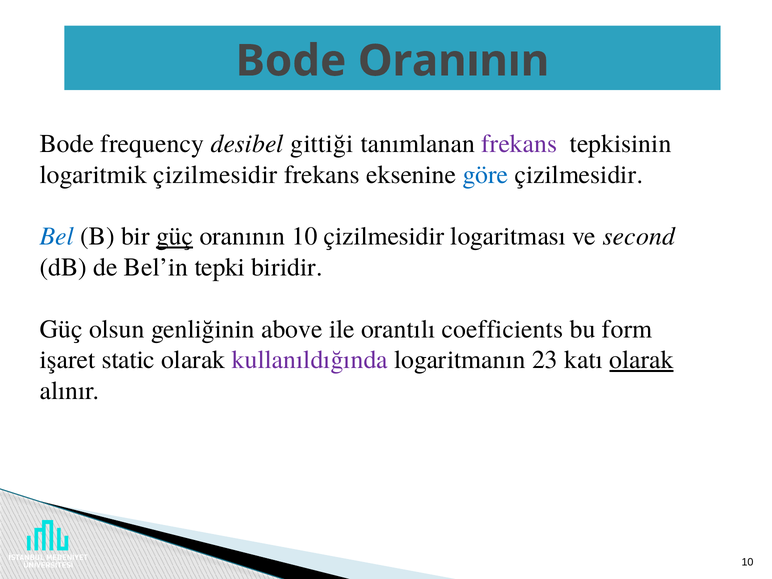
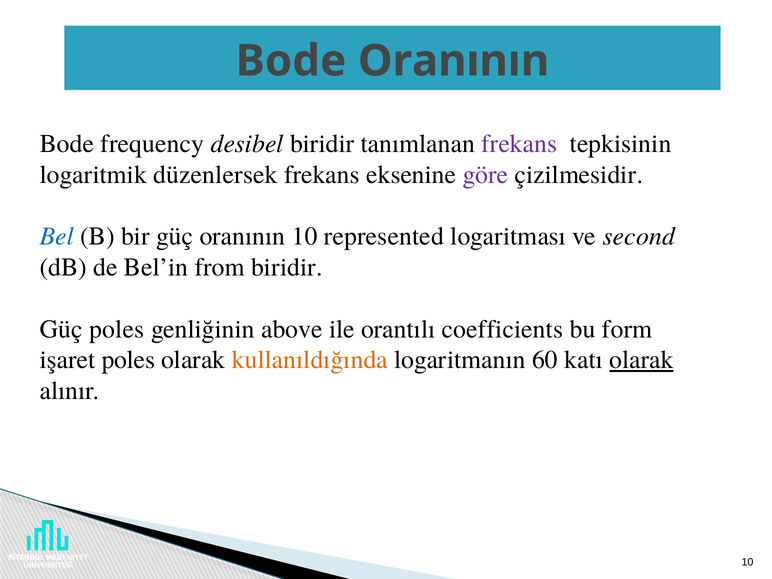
desibel gittiği: gittiği -> biridir (322, 144)
logaritmik çizilmesidir: çizilmesidir -> düzenlersek (215, 175)
göre colour: blue -> purple (485, 175)
güç underline: present -> none (175, 236)
10 çizilmesidir: çizilmesidir -> represented (384, 236)
tepki: tepki -> from (220, 267)
Güç olsun: olsun -> poles (117, 329)
işaret static: static -> poles (128, 360)
kullanıldığında colour: purple -> orange (310, 360)
23: 23 -> 60 (545, 360)
